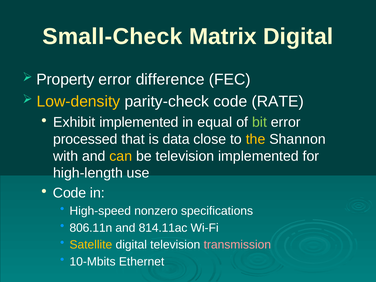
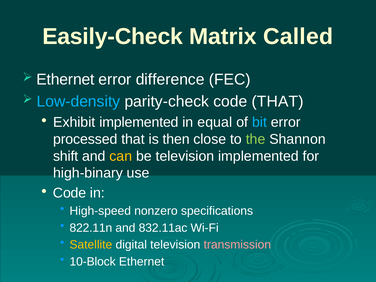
Small-Check: Small-Check -> Easily-Check (113, 36)
Matrix Digital: Digital -> Called (298, 36)
Property: Property -> Ethernet (65, 79)
Low-density colour: yellow -> light blue (78, 102)
code RATE: RATE -> THAT (278, 102)
bit colour: light green -> light blue (259, 122)
data: data -> then (176, 139)
the colour: yellow -> light green (256, 139)
with: with -> shift (66, 156)
high-length: high-length -> high-binary (88, 173)
806.11n: 806.11n -> 822.11n (91, 228)
814.11ac: 814.11ac -> 832.11ac (163, 228)
10-Mbits: 10-Mbits -> 10-Block (93, 262)
